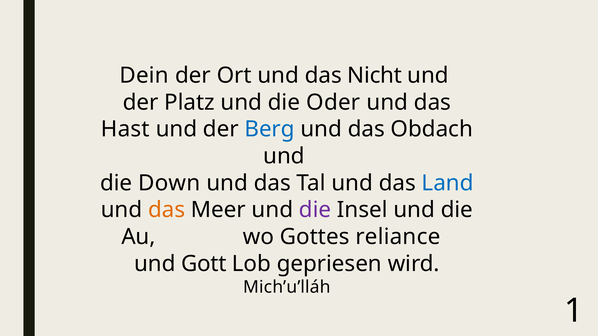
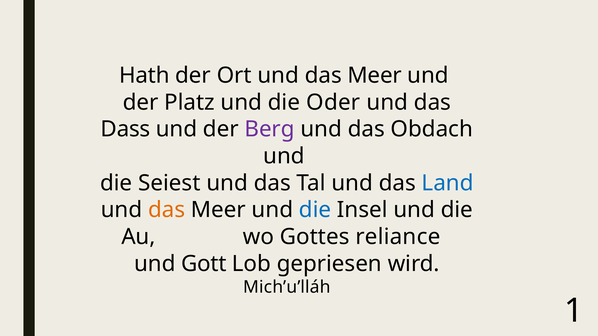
Dein: Dein -> Hath (144, 76)
Ort und das Nicht: Nicht -> Meer (375, 76)
Hast: Hast -> Dass (125, 129)
Berg colour: blue -> purple (270, 129)
Down: Down -> Seiest (169, 183)
die colour: purple -> blue (315, 210)
